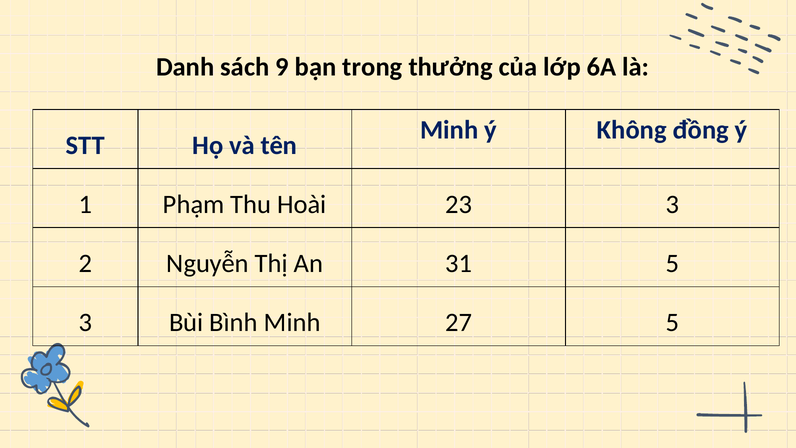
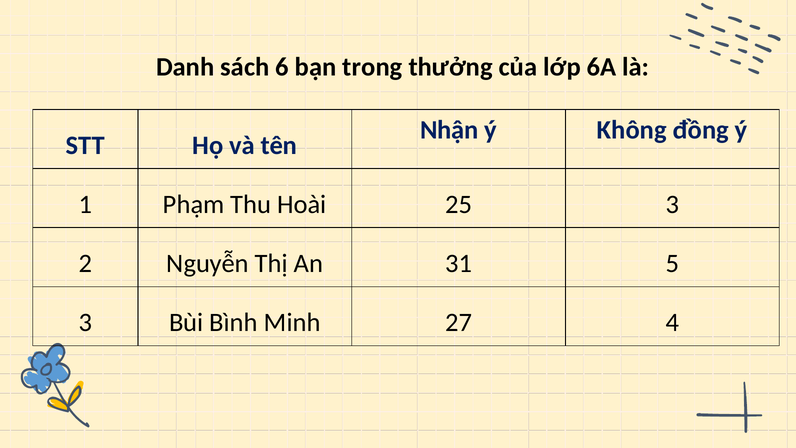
9: 9 -> 6 (282, 67)
Minh: Minh -> Nhận (449, 130)
23: 23 -> 25 (459, 204)
27 5: 5 -> 4 (672, 322)
